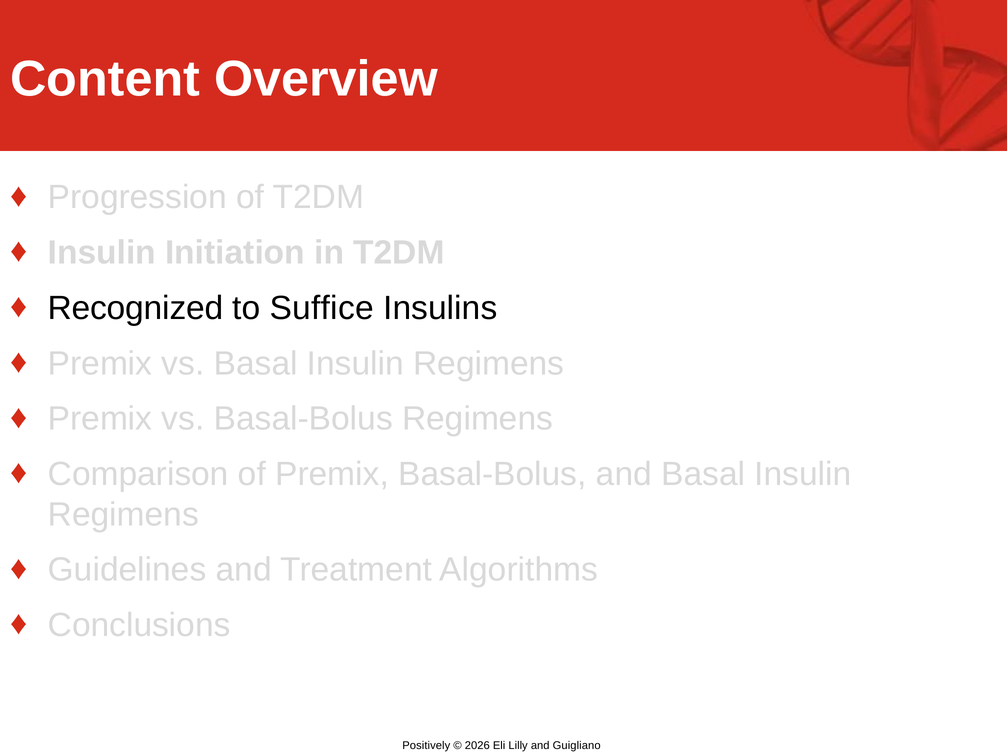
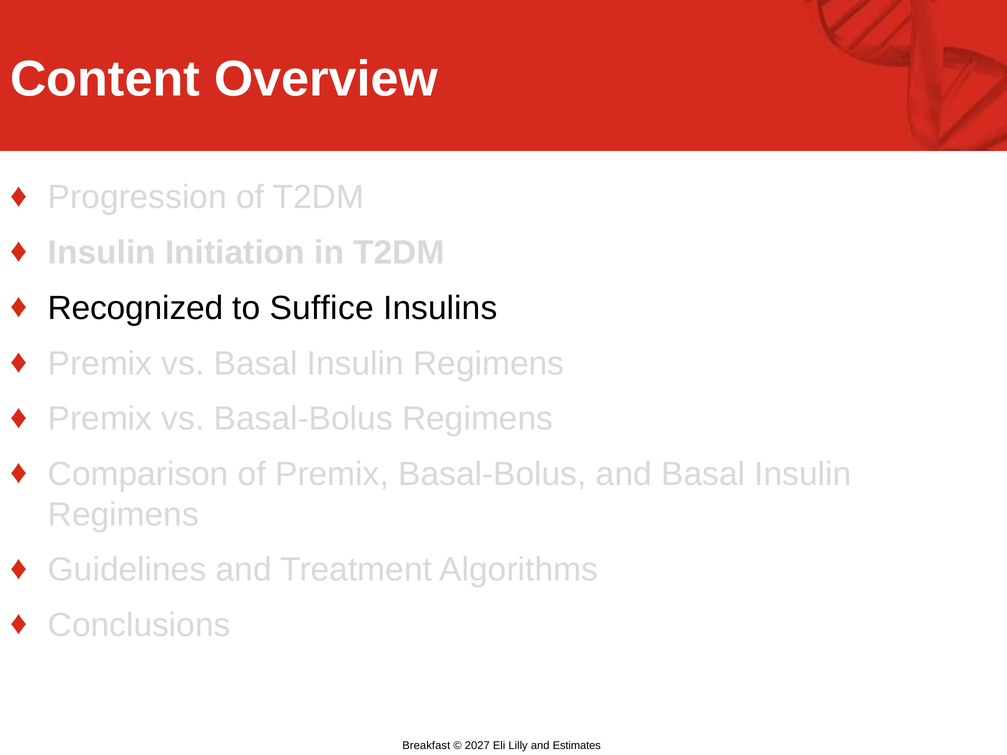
Positively: Positively -> Breakfast (426, 746)
2026: 2026 -> 2027 (477, 746)
Guigliano: Guigliano -> Estimates (577, 746)
